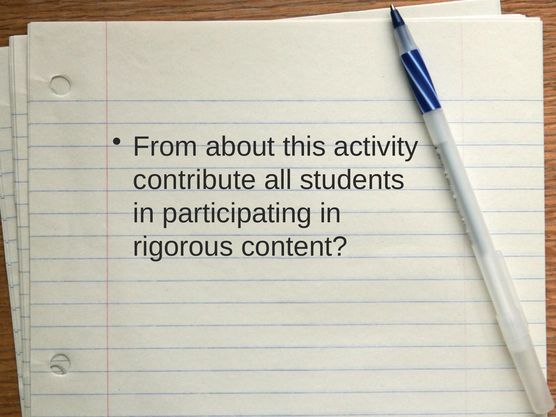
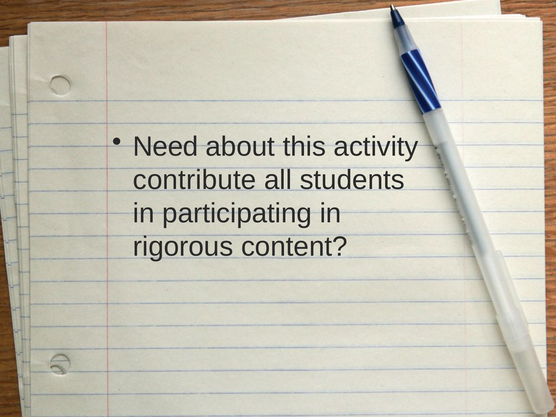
From: From -> Need (166, 147)
